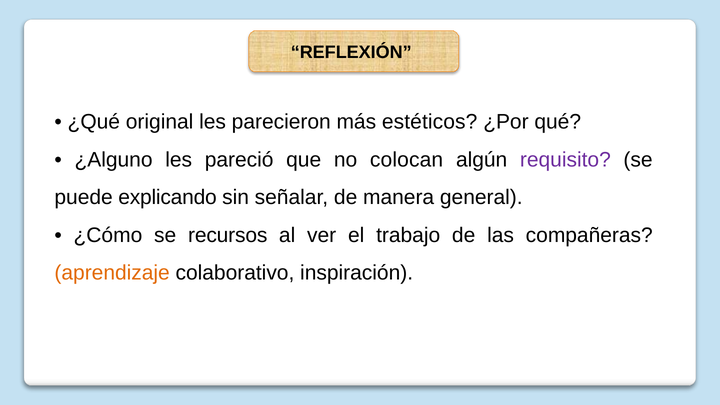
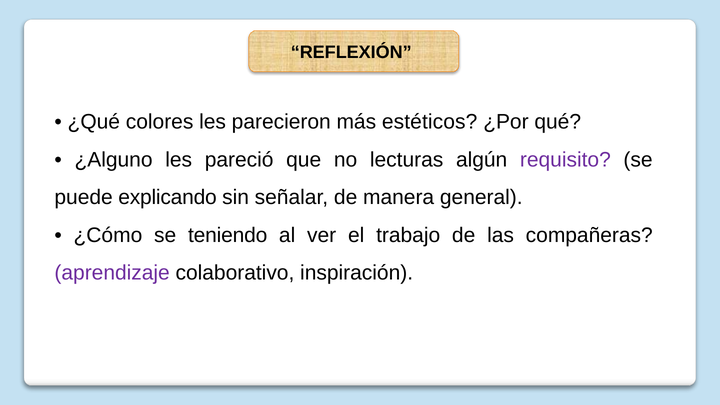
original: original -> colores (160, 122)
colocan: colocan -> lecturas (407, 160)
recursos: recursos -> teniendo (228, 235)
aprendizaje colour: orange -> purple (112, 273)
